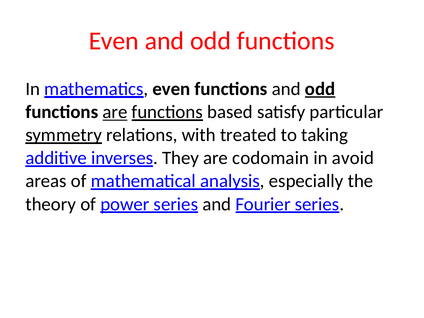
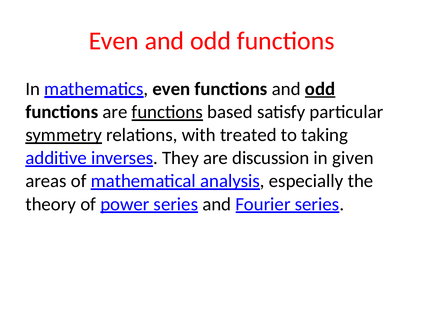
are underline: present -> none (115, 112)
codomain: codomain -> discussion (271, 158)
avoid: avoid -> given (353, 158)
